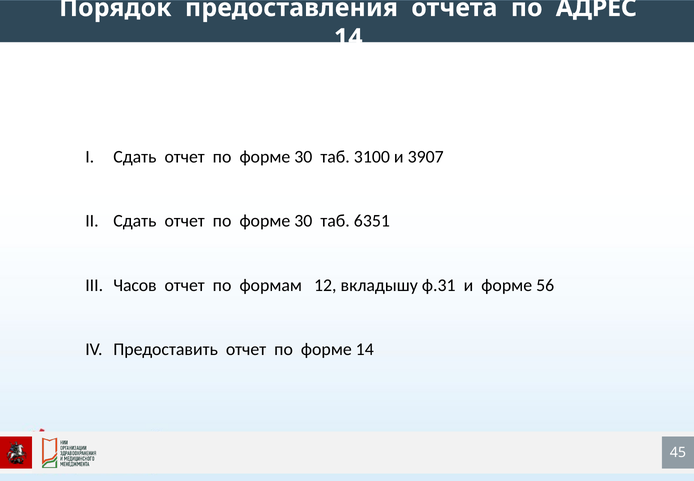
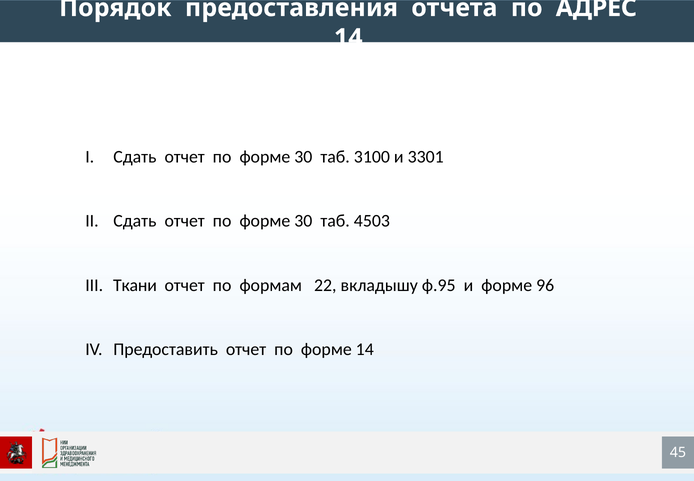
3907: 3907 -> 3301 (426, 157)
6351: 6351 -> 4503 (372, 221)
Часов: Часов -> Ткани (135, 285)
12: 12 -> 22 (325, 285)
ф.31: ф.31 -> ф.95 (439, 285)
56: 56 -> 96 (545, 285)
